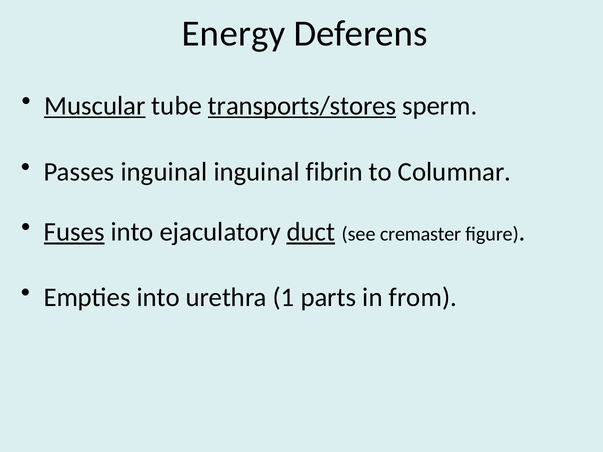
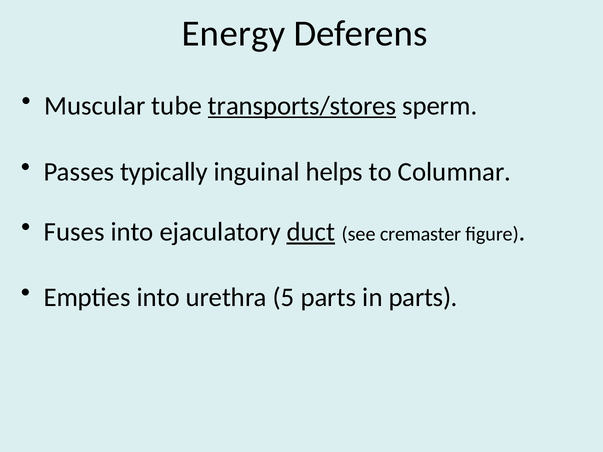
Muscular underline: present -> none (95, 106)
Passes inguinal: inguinal -> typically (164, 172)
fibrin: fibrin -> helps (334, 172)
Fuses underline: present -> none (74, 232)
1: 1 -> 5 (284, 297)
in from: from -> parts (423, 297)
